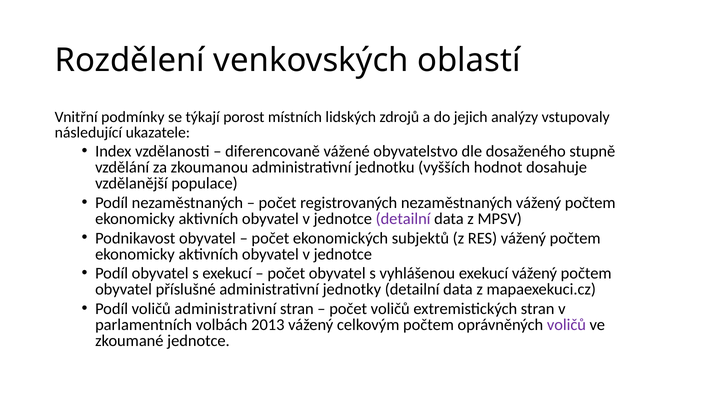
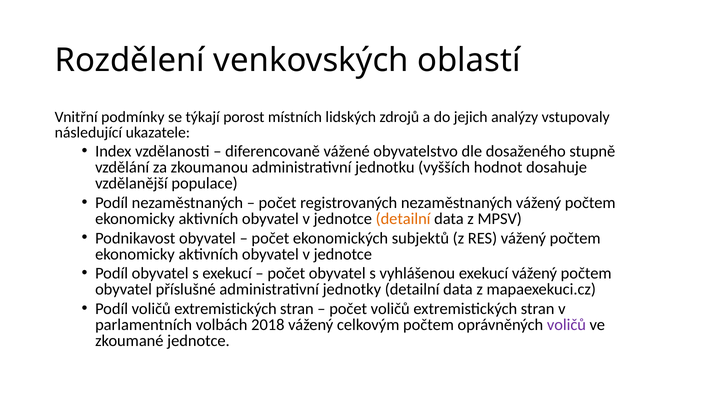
detailní colour: purple -> orange (403, 219)
Podíl voličů administrativní: administrativní -> extremistických (226, 309)
2013: 2013 -> 2018 (268, 325)
